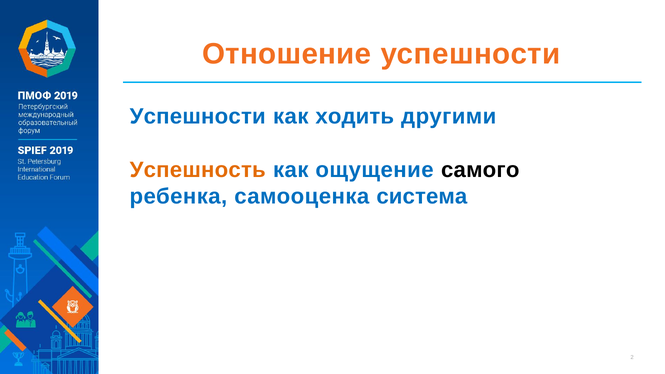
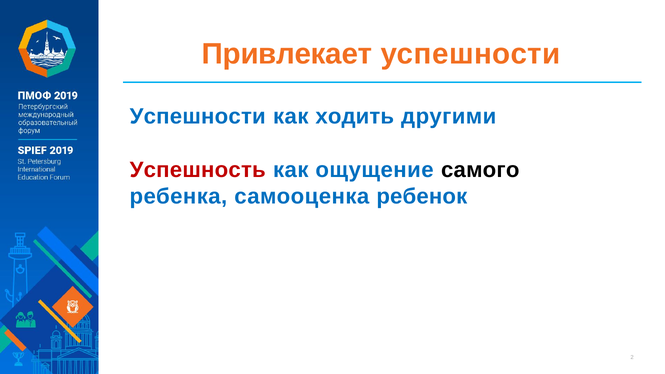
Отношение: Отношение -> Привлекает (287, 54)
Успешность colour: orange -> red (198, 170)
система: система -> ребенок (422, 197)
